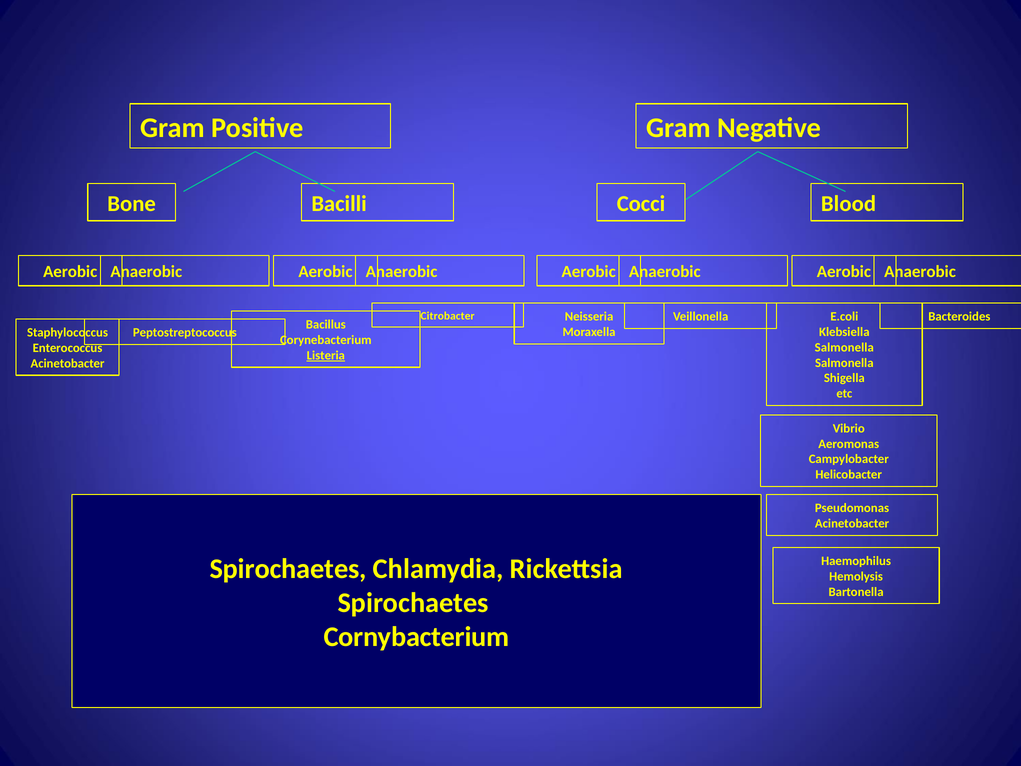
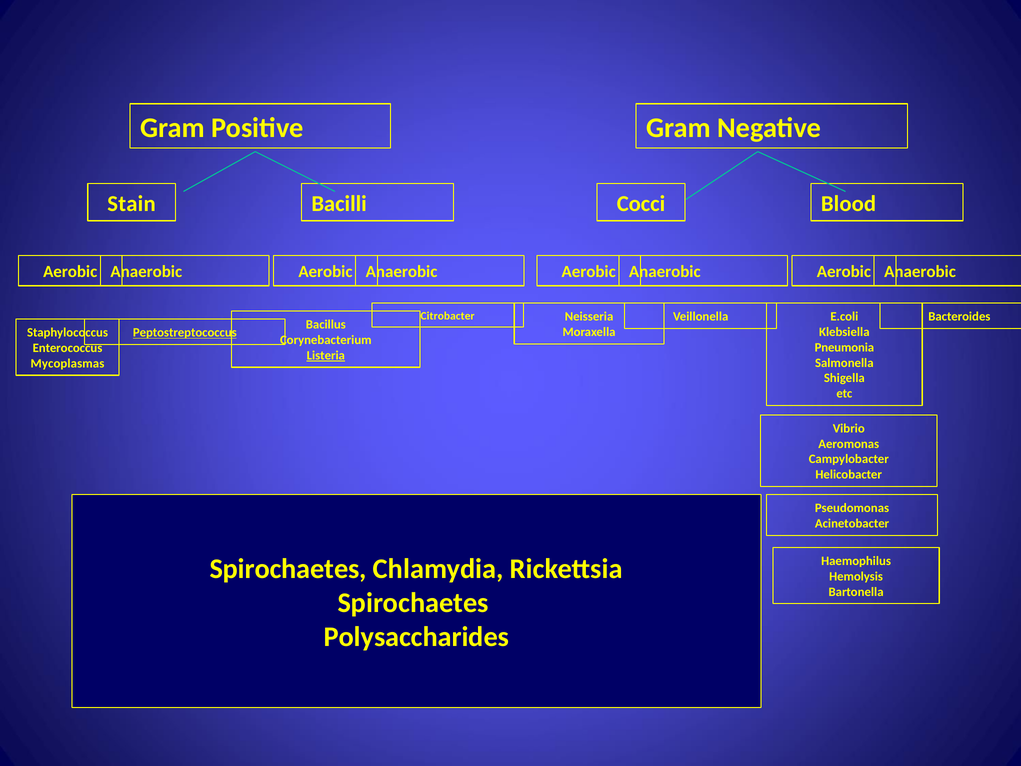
Bone: Bone -> Stain (132, 204)
Peptostreptococcus underline: none -> present (185, 333)
Salmonella: Salmonella -> Pneumonia (844, 347)
Acinetobacter: Acinetobacter -> Mycoplasmas (67, 363)
Cornybacterium: Cornybacterium -> Polysaccharides (416, 637)
